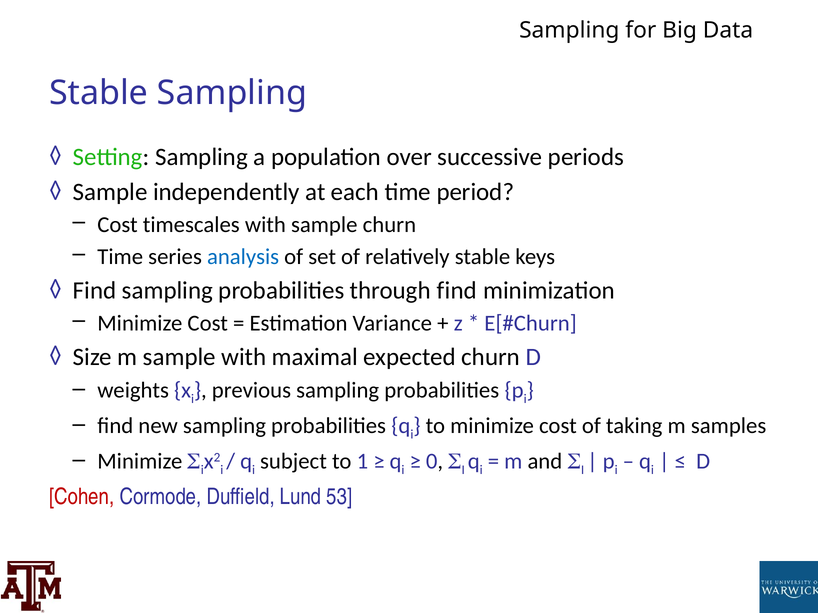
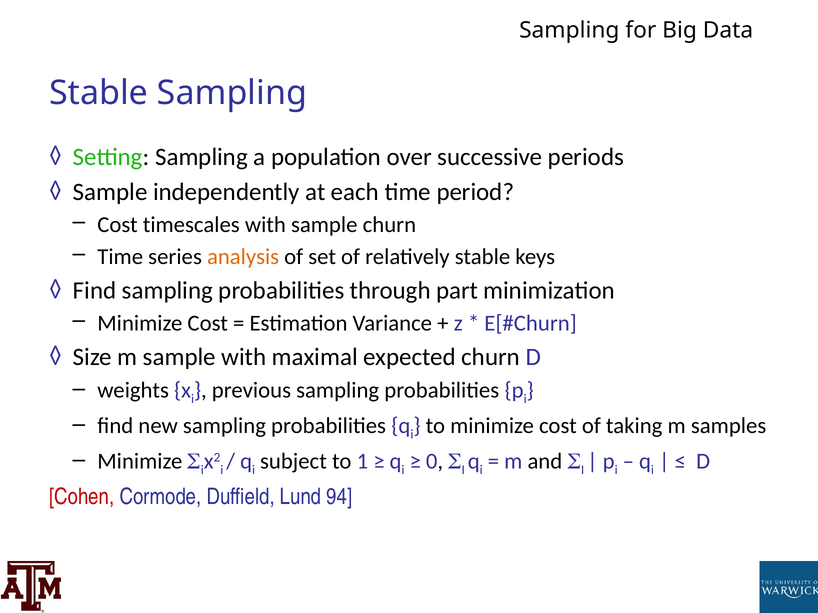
analysis colour: blue -> orange (243, 257)
through find: find -> part (457, 291)
53: 53 -> 94 (339, 497)
